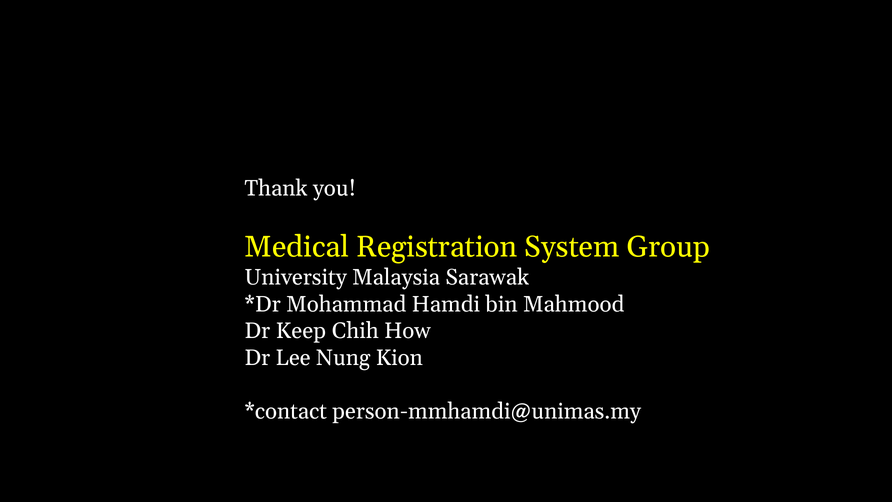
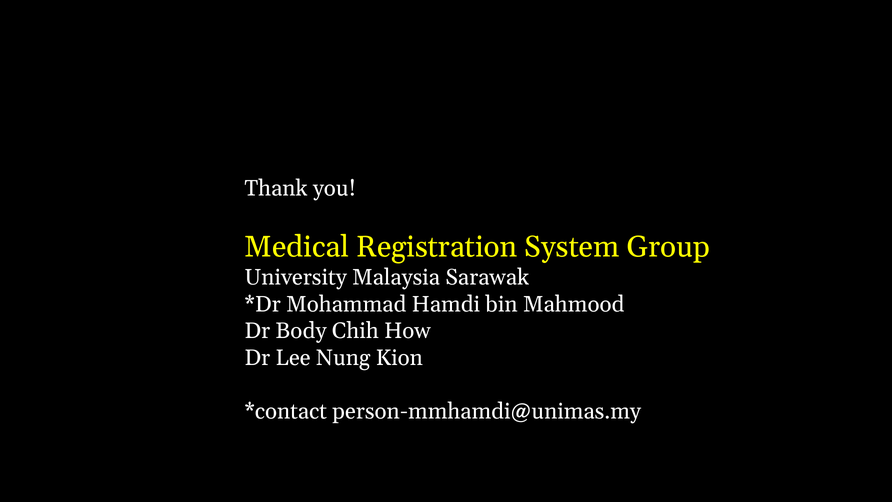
Keep: Keep -> Body (301, 331)
